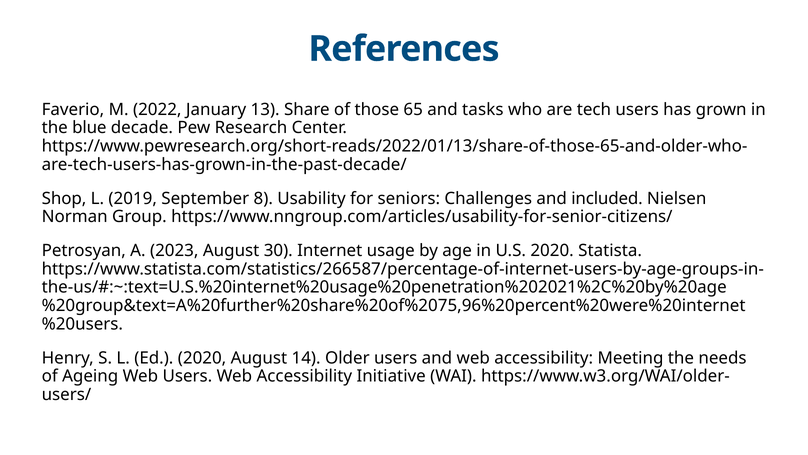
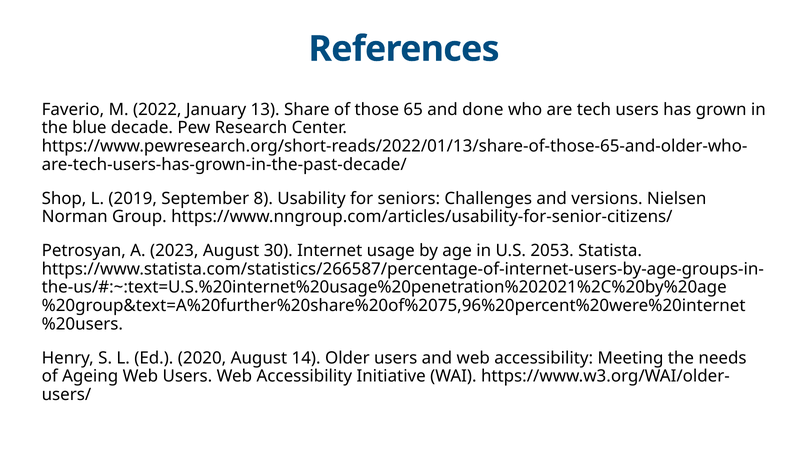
tasks: tasks -> done (483, 109)
included: included -> versions (607, 198)
U.S 2020: 2020 -> 2053 (552, 250)
